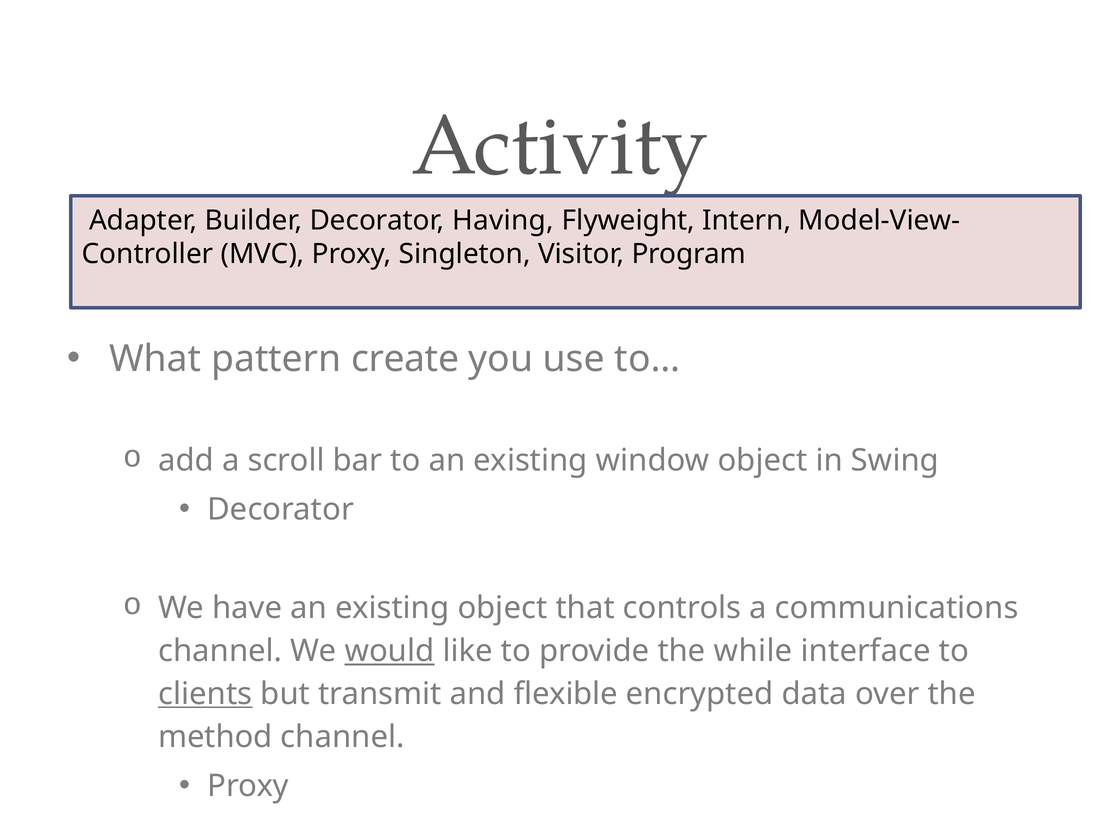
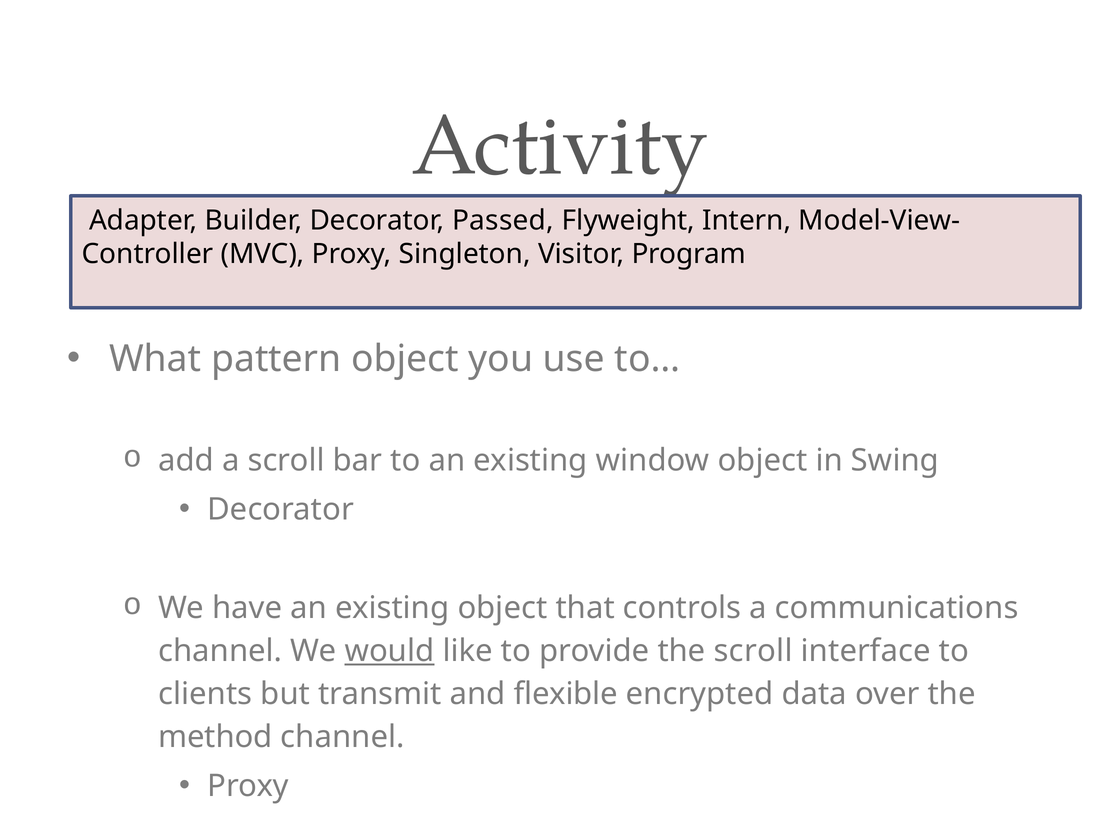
Having: Having -> Passed (503, 220)
pattern create: create -> object (405, 359)
the while: while -> scroll (753, 651)
clients underline: present -> none (205, 694)
